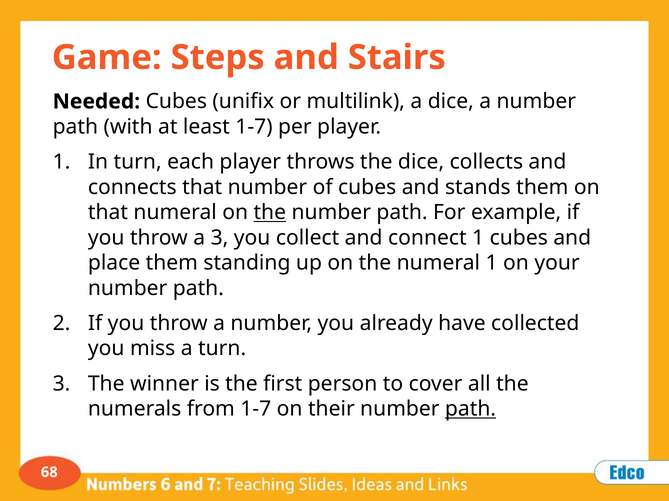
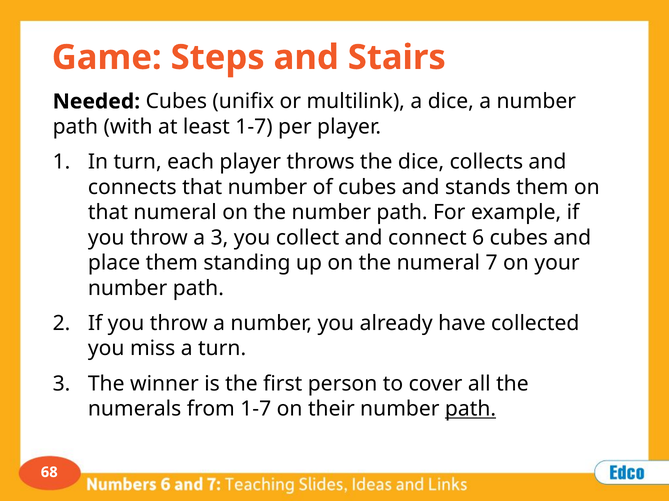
the underline: present -> none (270, 213)
connect 1: 1 -> 6 (478, 238)
numeral 1: 1 -> 7 (492, 263)
